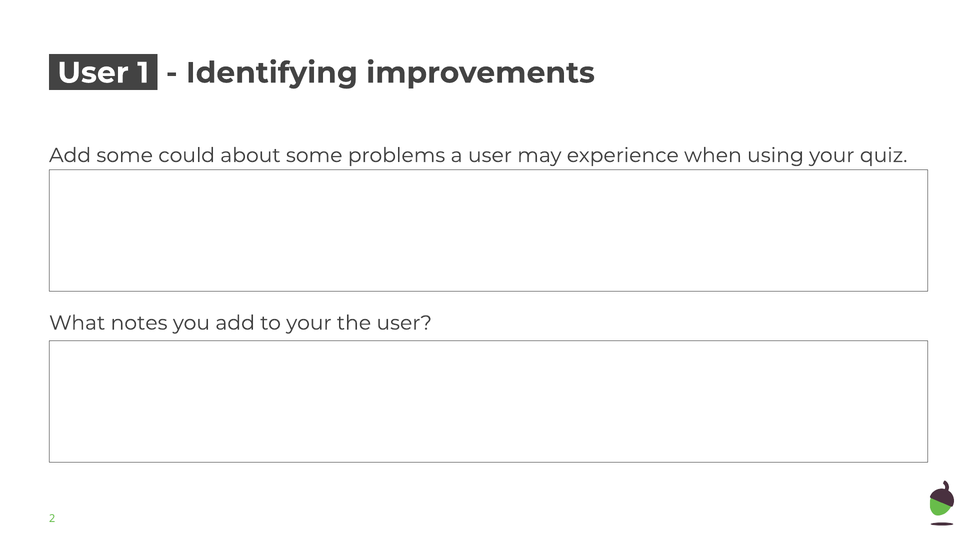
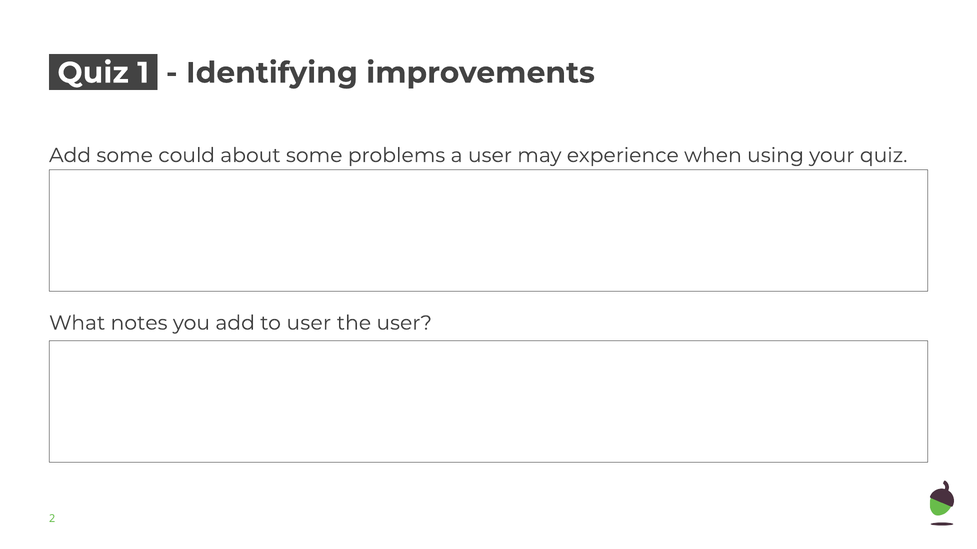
User: User -> Quiz (93, 73)
to your: your -> user (309, 323)
